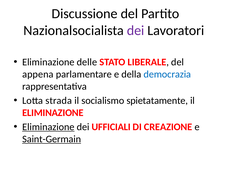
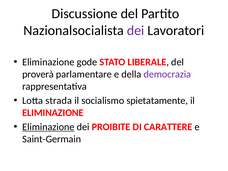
delle: delle -> gode (87, 62)
appena: appena -> proverà (38, 74)
democrazia colour: blue -> purple (167, 74)
UFFICIALI: UFFICIALI -> PROIBITE (111, 127)
CREAZIONE: CREAZIONE -> CARATTERE (168, 127)
Saint-Germain underline: present -> none (52, 139)
